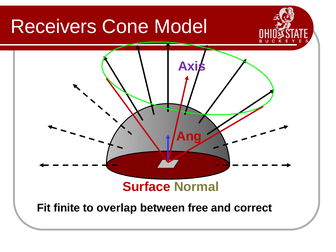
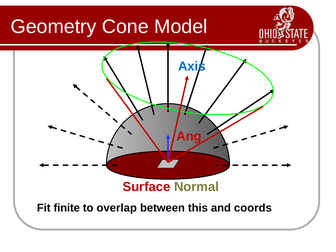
Receivers: Receivers -> Geometry (54, 27)
Axis colour: purple -> blue (192, 66)
free: free -> this (198, 208)
correct: correct -> coords (253, 208)
